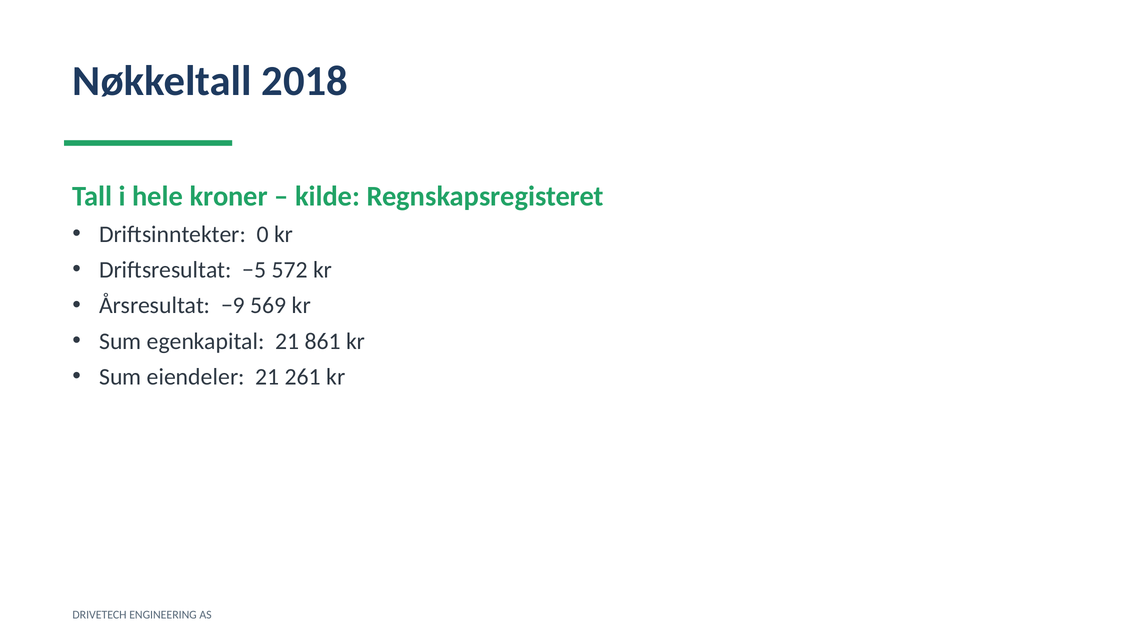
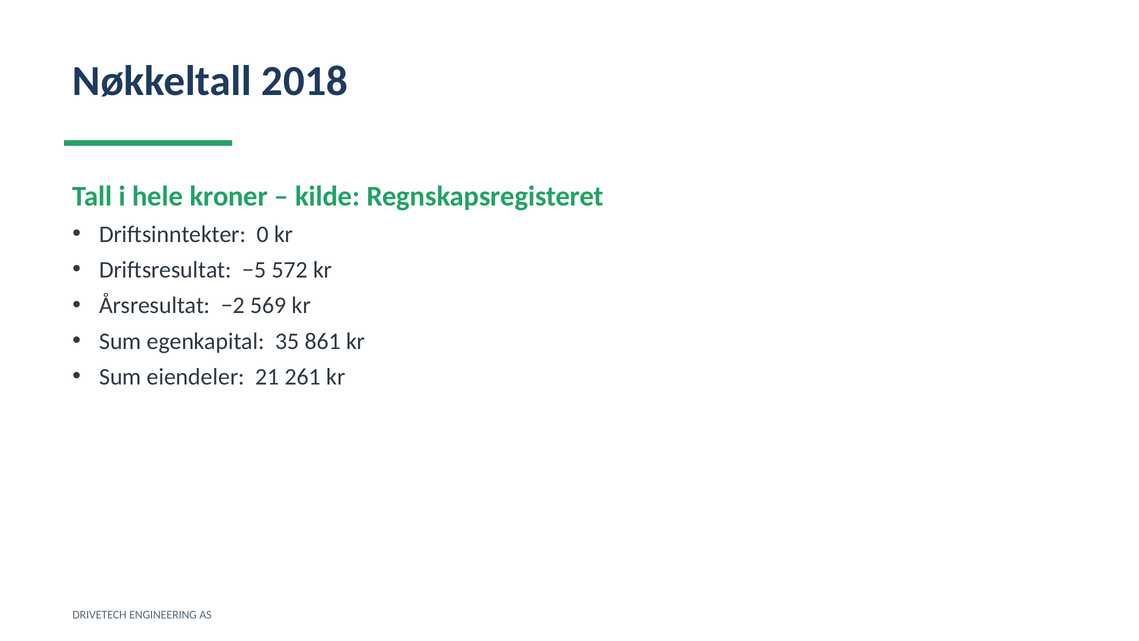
−9: −9 -> −2 (233, 305)
egenkapital 21: 21 -> 35 (287, 341)
